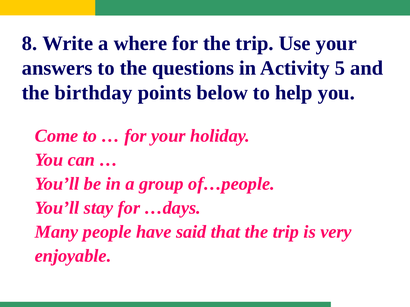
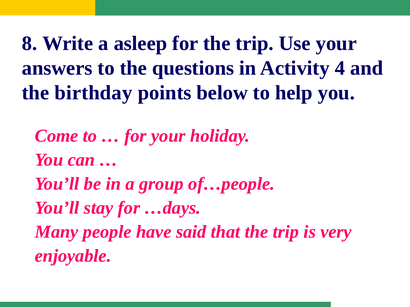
where: where -> asleep (140, 44)
5: 5 -> 4 (340, 68)
